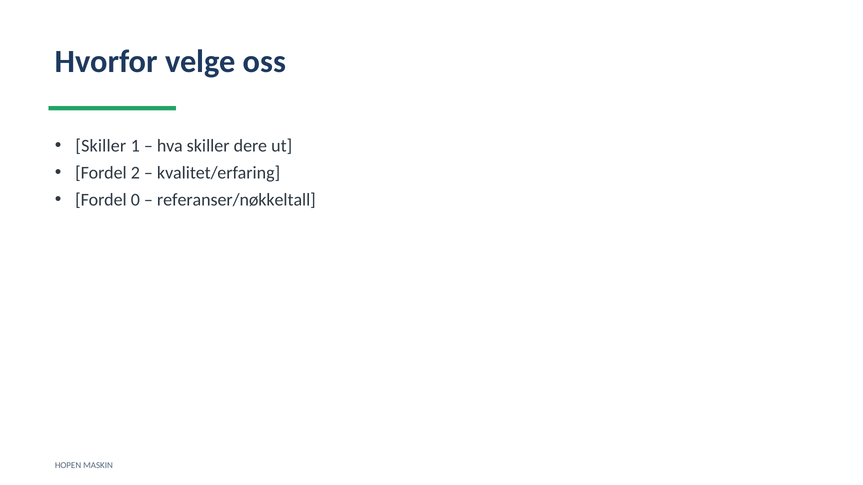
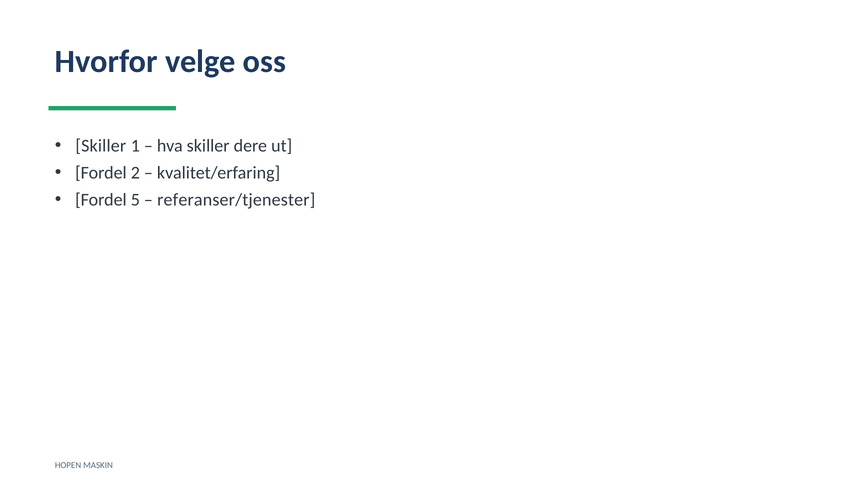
0: 0 -> 5 (135, 200)
referanser/nøkkeltall: referanser/nøkkeltall -> referanser/tjenester (236, 200)
